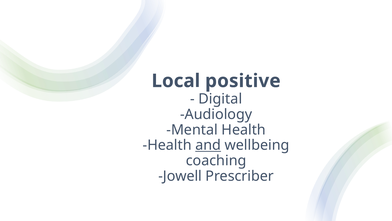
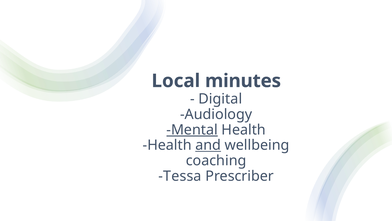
positive: positive -> minutes (243, 81)
Mental underline: none -> present (192, 129)
Jowell: Jowell -> Tessa (180, 176)
